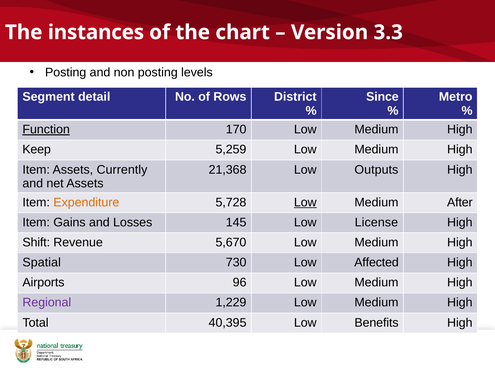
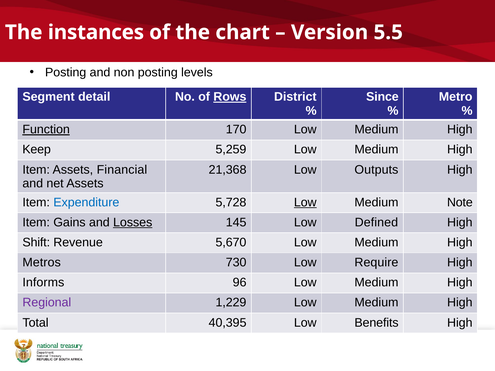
3.3: 3.3 -> 5.5 (388, 32)
Rows underline: none -> present (230, 97)
Currently: Currently -> Financial (122, 170)
Expenditure colour: orange -> blue (86, 202)
After: After -> Note (460, 202)
Losses underline: none -> present (133, 222)
License: License -> Defined (376, 222)
Spatial: Spatial -> Metros (42, 263)
Affected: Affected -> Require (376, 263)
Airports: Airports -> Informs (43, 283)
